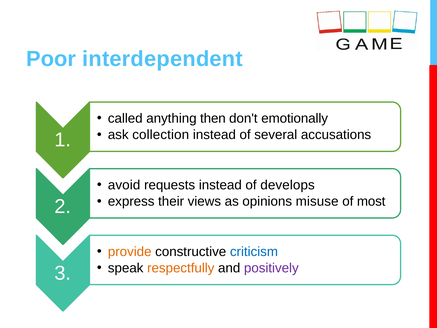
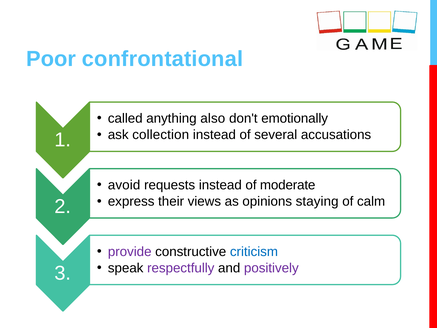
interdependent: interdependent -> confrontational (163, 59)
then: then -> also (213, 118)
develops: develops -> moderate (288, 185)
misuse: misuse -> staying (317, 201)
most: most -> calm (371, 201)
provide colour: orange -> purple (130, 251)
respectfully colour: orange -> purple (181, 268)
